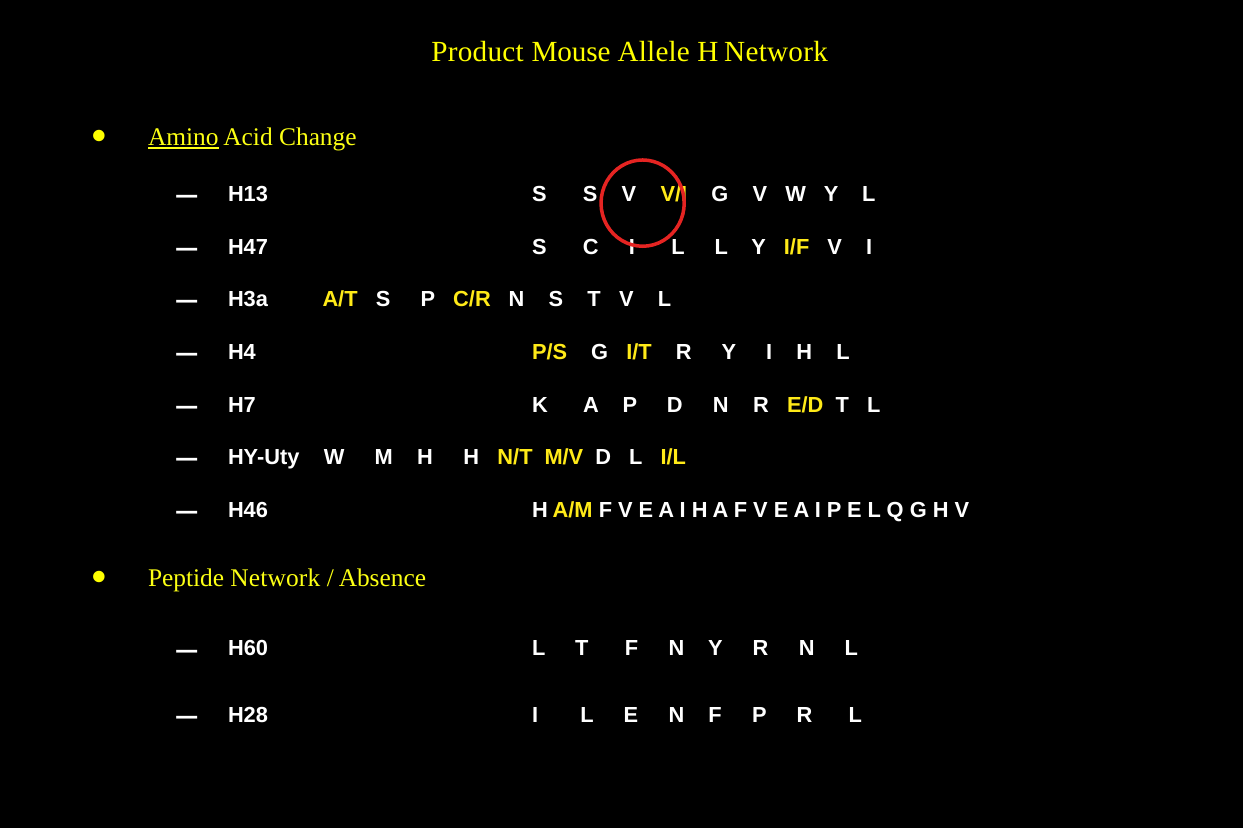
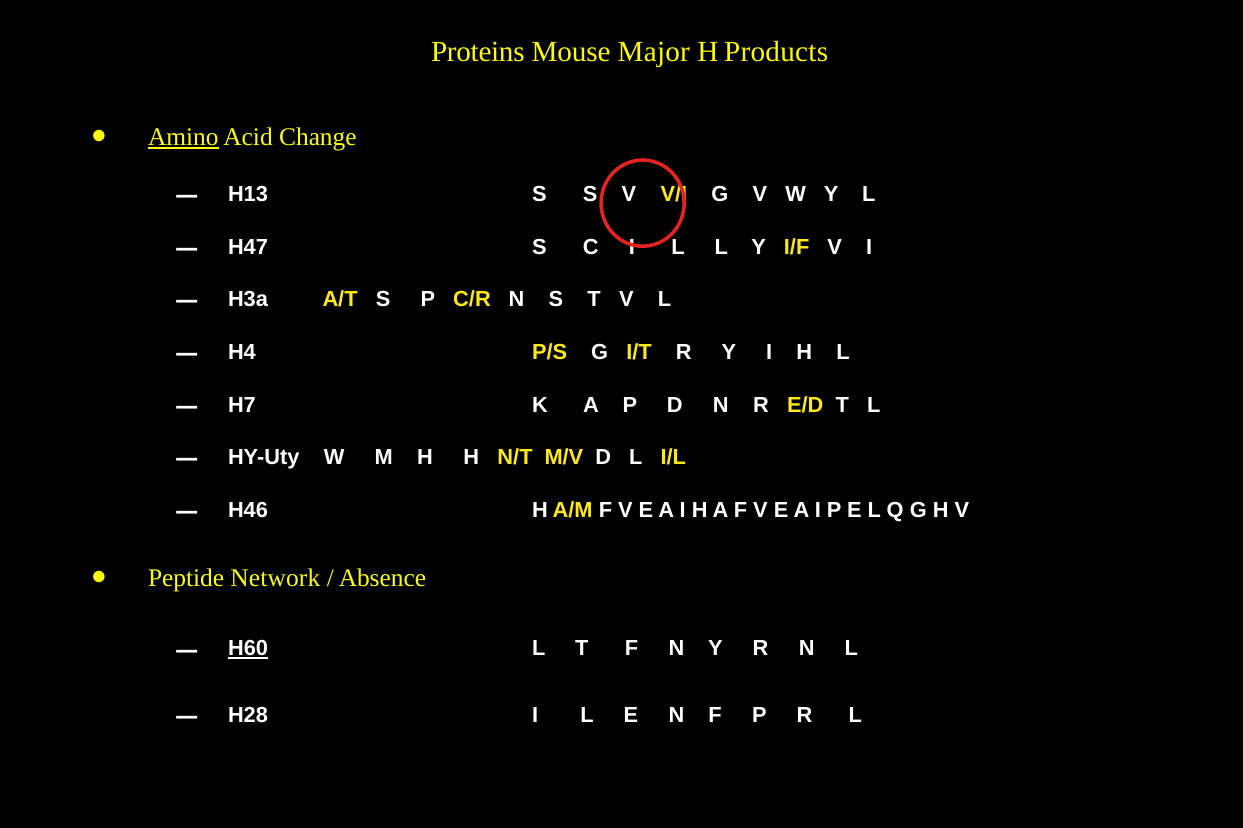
Product: Product -> Proteins (478, 52)
Allele: Allele -> Major (654, 52)
H Network: Network -> Products (776, 52)
H60 underline: none -> present (248, 649)
